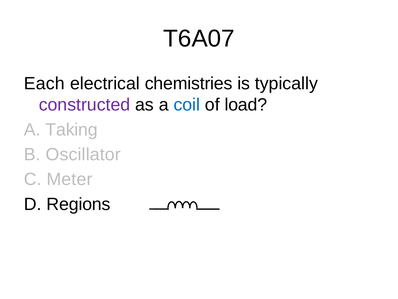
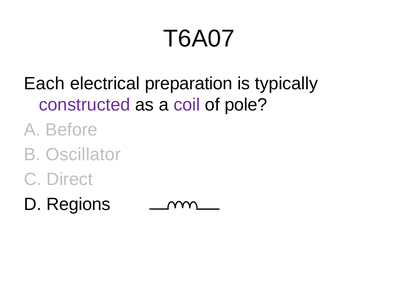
chemistries: chemistries -> preparation (189, 83)
coil colour: blue -> purple (187, 105)
load: load -> pole (246, 105)
Taking: Taking -> Before (72, 129)
Meter: Meter -> Direct (70, 179)
